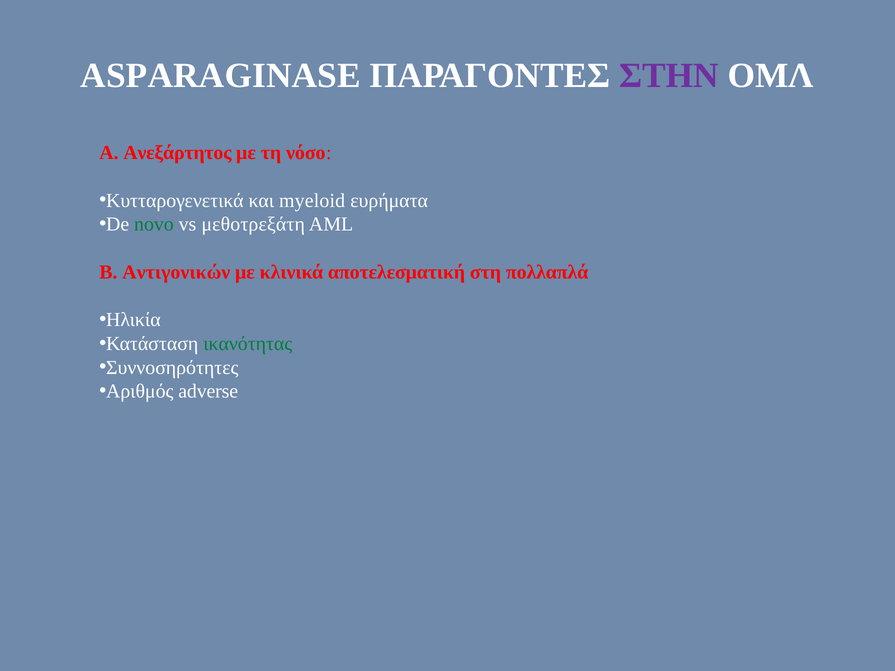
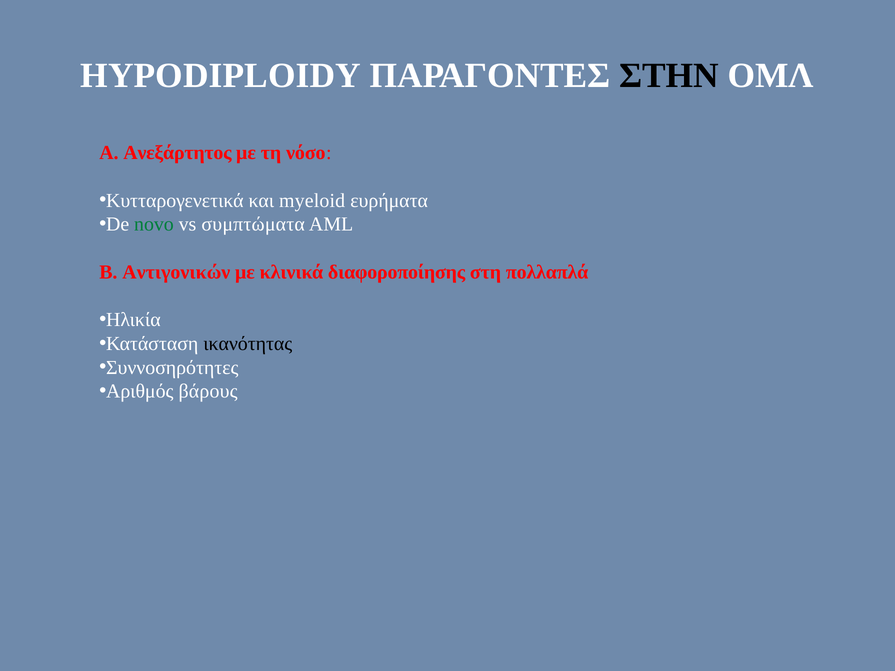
ASPARAGINASE: ASPARAGINASE -> HYPODIPLOIDY (221, 76)
ΣΤΗΝ colour: purple -> black (669, 76)
μεθοτρεξάτη: μεθοτρεξάτη -> συμπτώματα (253, 224)
αποτελεσματική: αποτελεσματική -> διαφοροποίησης (397, 272)
ικανότητας colour: green -> black (248, 344)
adverse: adverse -> βάρους (208, 391)
